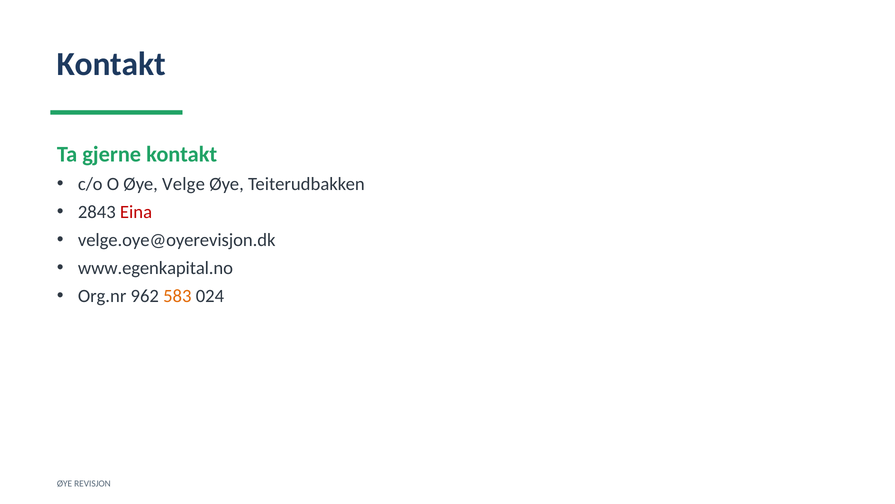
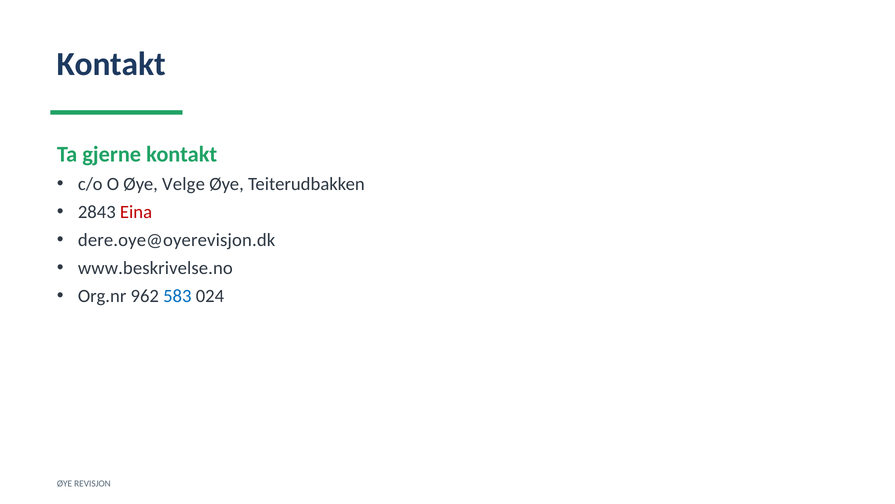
velge.oye@oyerevisjon.dk: velge.oye@oyerevisjon.dk -> dere.oye@oyerevisjon.dk (177, 240)
www.egenkapital.no: www.egenkapital.no -> www.beskrivelse.no (155, 268)
583 colour: orange -> blue (177, 296)
